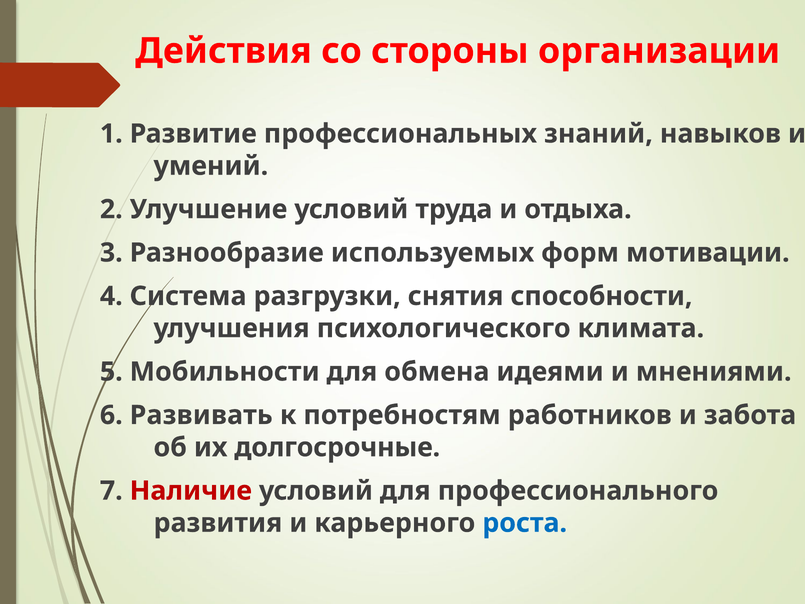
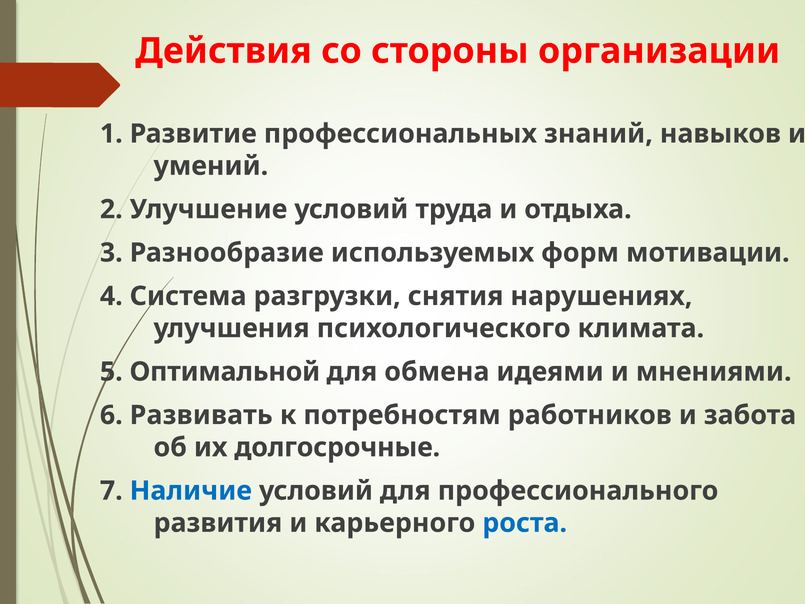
способности: способности -> нарушениях (601, 296)
Мобильности: Мобильности -> Оптимальной (225, 372)
Наличие colour: red -> blue (191, 491)
